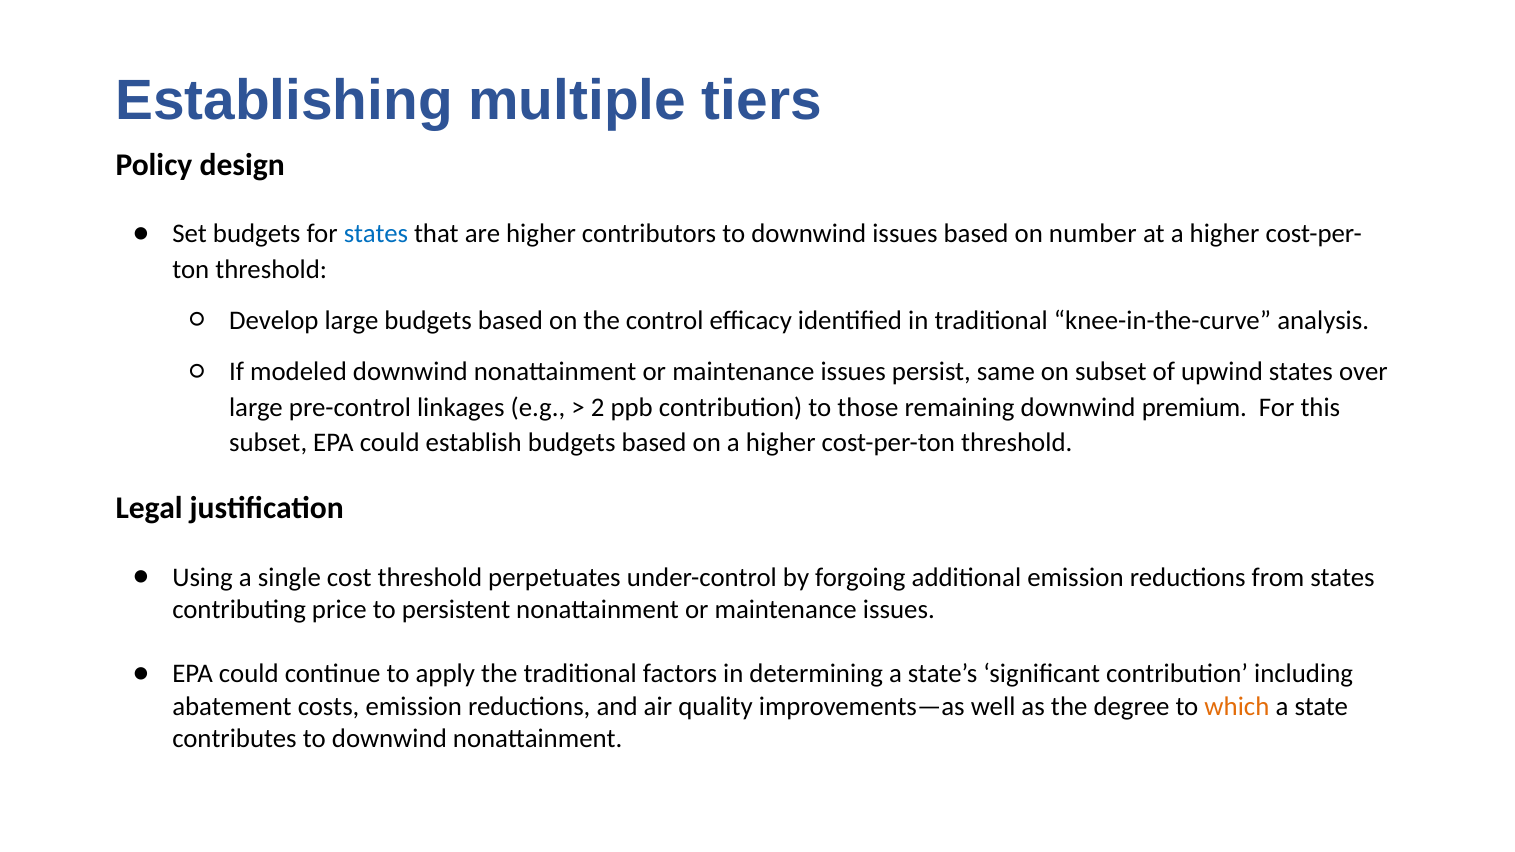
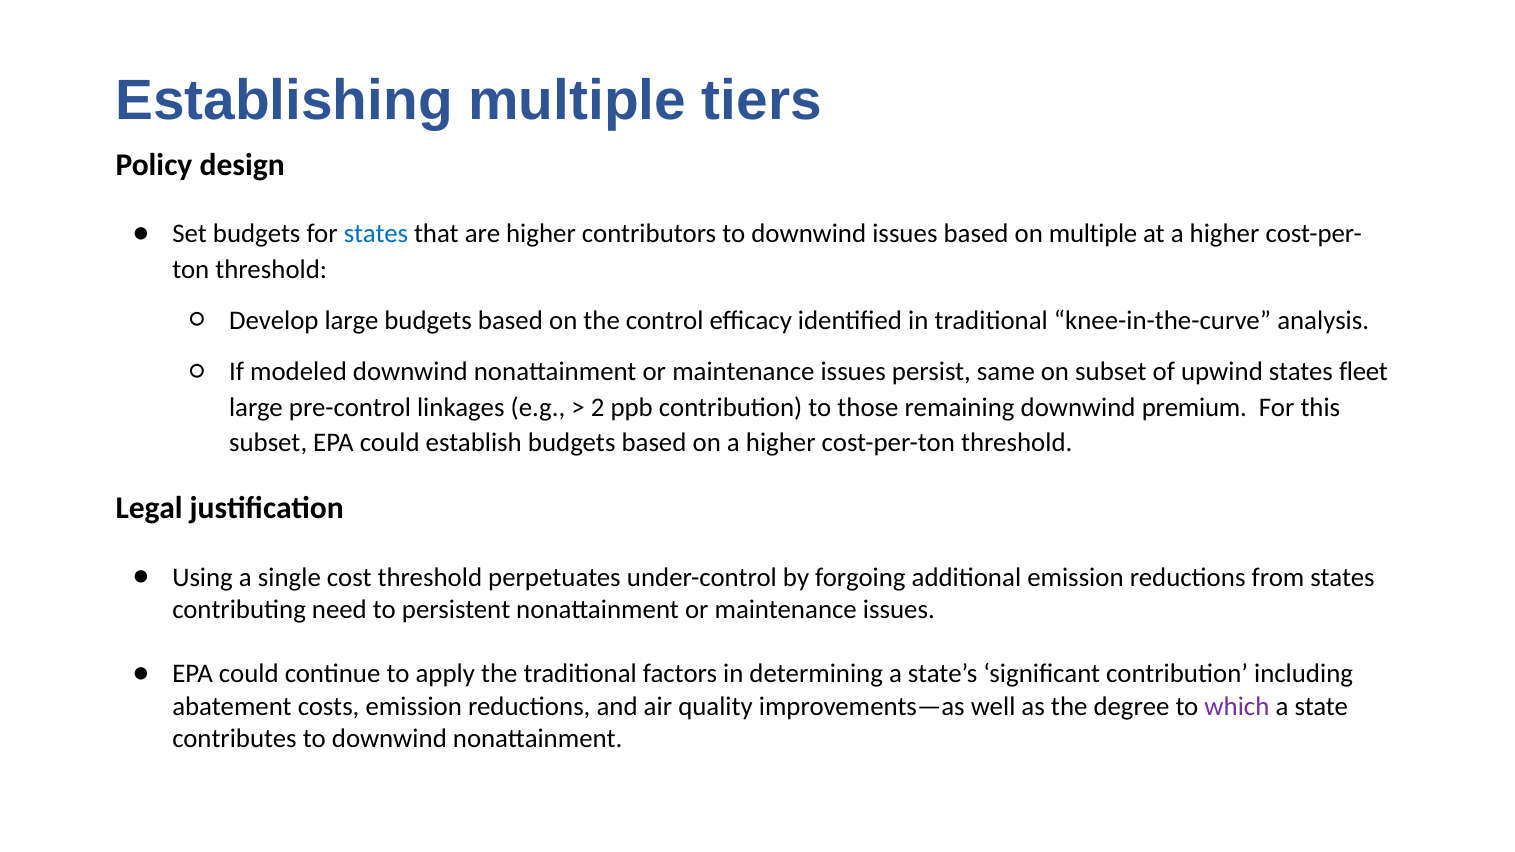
on number: number -> multiple (1093, 234)
over: over -> fleet (1364, 372)
price: price -> need (339, 610)
which colour: orange -> purple (1237, 706)
